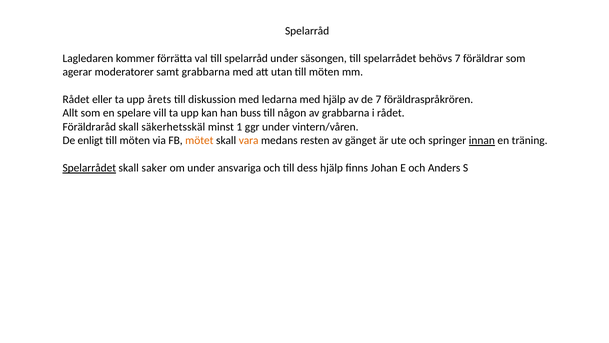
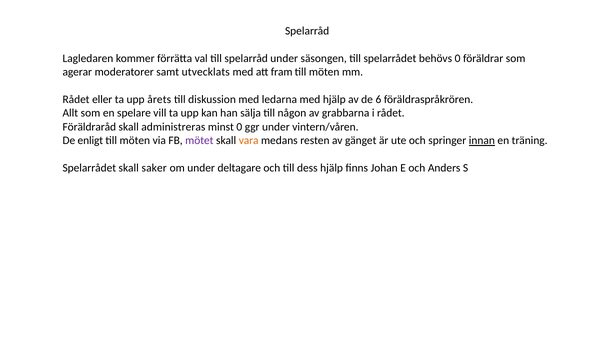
behövs 7: 7 -> 0 (458, 58)
samt grabbarna: grabbarna -> utvecklats (206, 72)
utan: utan -> fram (282, 72)
de 7: 7 -> 6 (378, 99)
buss: buss -> sälja (251, 113)
säkerhetsskäl: säkerhetsskäl -> administreras (173, 127)
minst 1: 1 -> 0 (239, 127)
mötet colour: orange -> purple (199, 140)
Spelarrådet underline: present -> none (89, 168)
ansvariga: ansvariga -> deltagare (239, 168)
